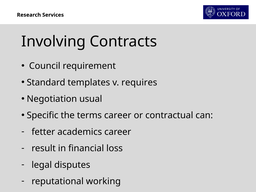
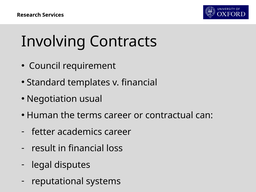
v requires: requires -> financial (139, 83)
Specific: Specific -> Human (43, 115)
working: working -> systems (103, 181)
